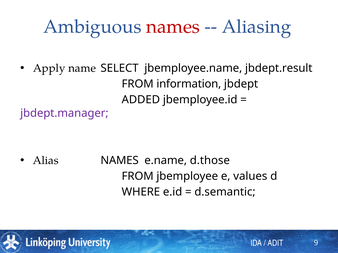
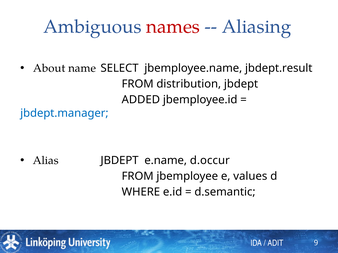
Apply: Apply -> About (49, 68)
information: information -> distribution (189, 84)
jbdept.manager colour: purple -> blue (64, 113)
Alias NAMES: NAMES -> JBDEPT (120, 161)
d.those: d.those -> d.occur (210, 161)
